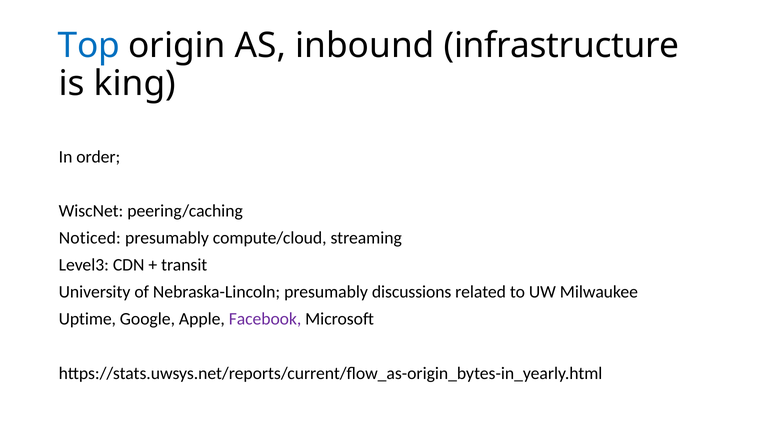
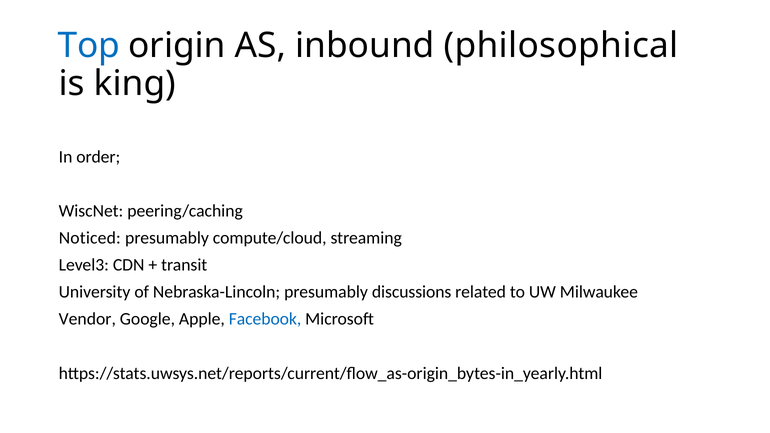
infrastructure: infrastructure -> philosophical (561, 46)
Uptime: Uptime -> Vendor (87, 319)
Facebook colour: purple -> blue (265, 319)
